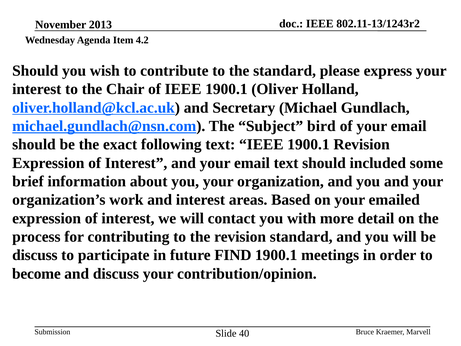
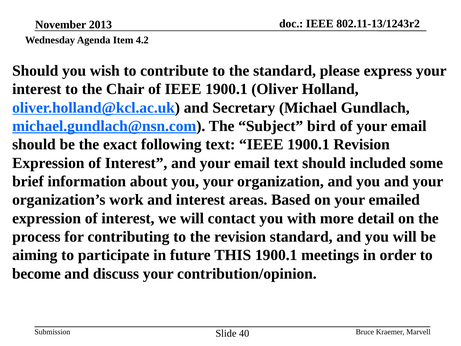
discuss: discuss -> aiming (35, 255)
FIND: FIND -> THIS (233, 255)
